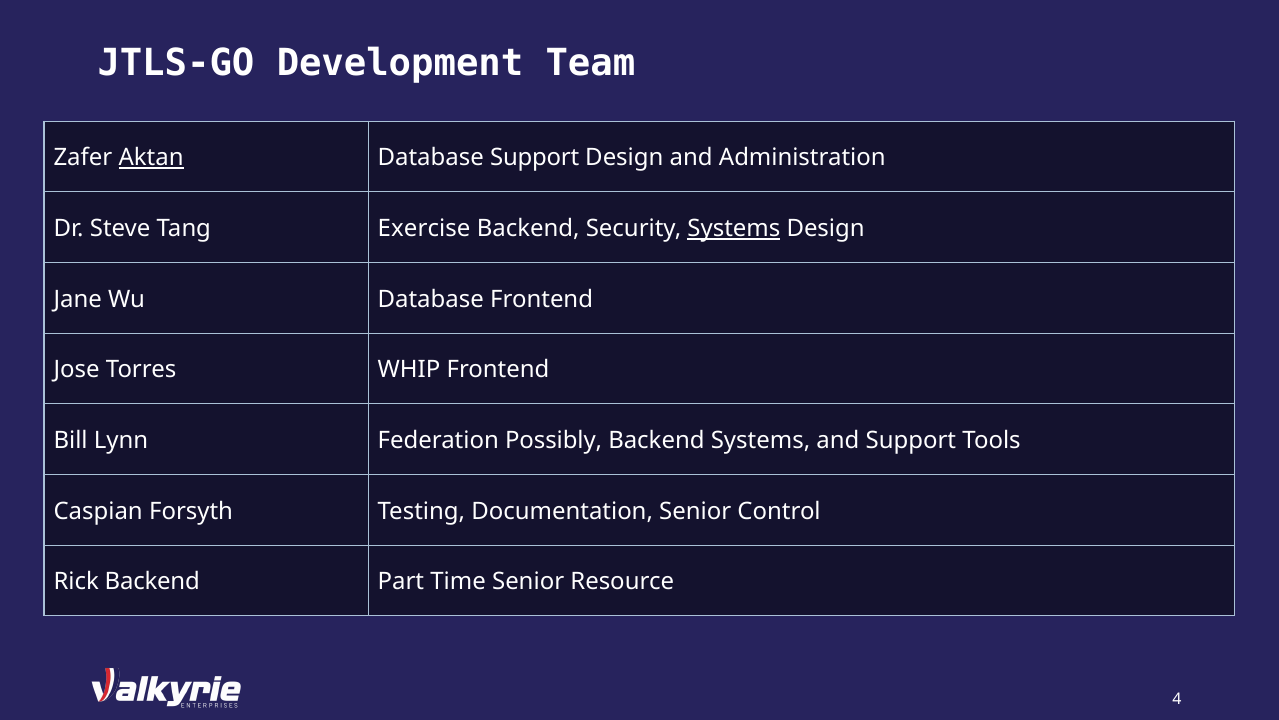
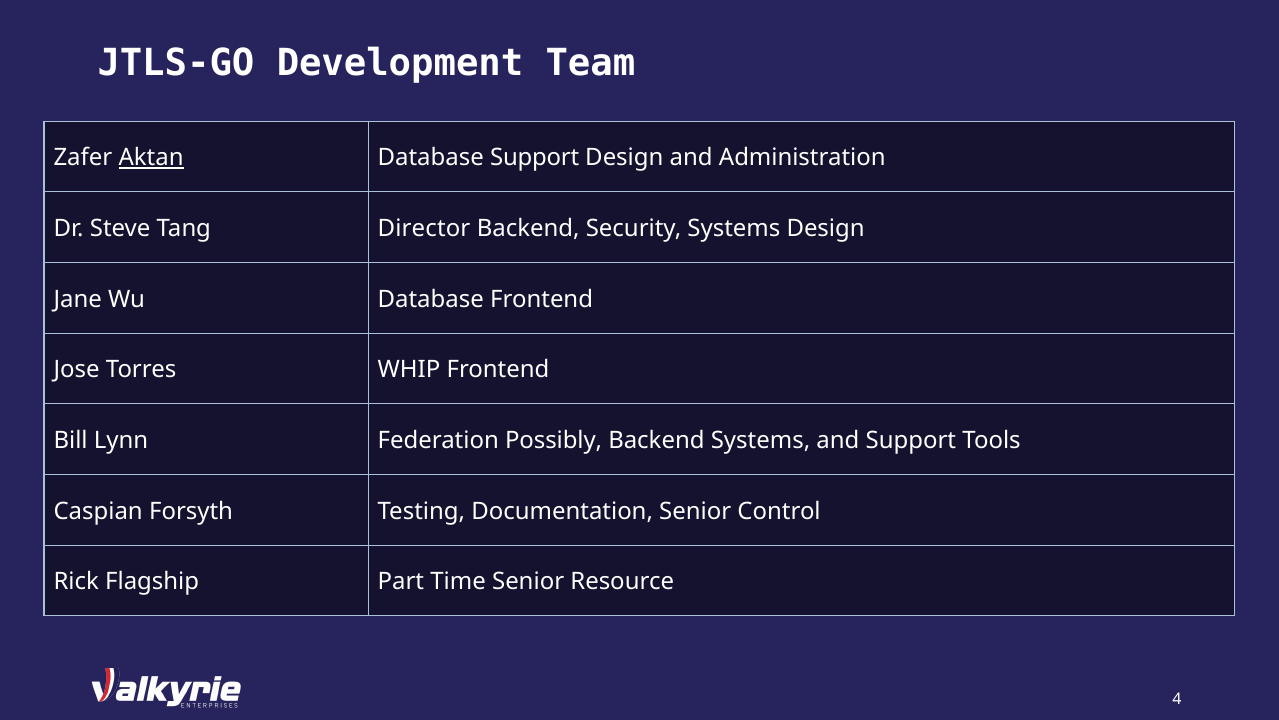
Exercise: Exercise -> Director (424, 228)
Systems underline: present -> none (734, 228)
Rick Backend: Backend -> Flagship (152, 581)
